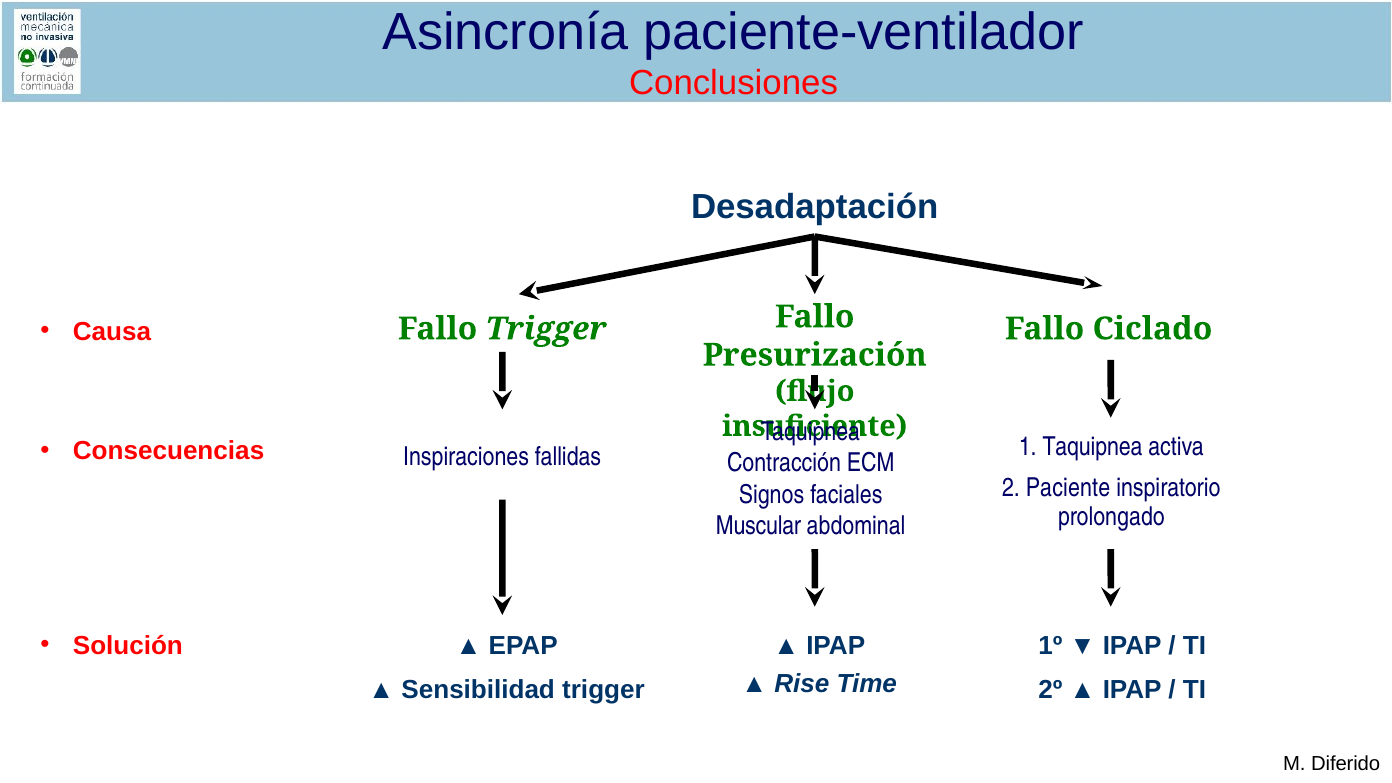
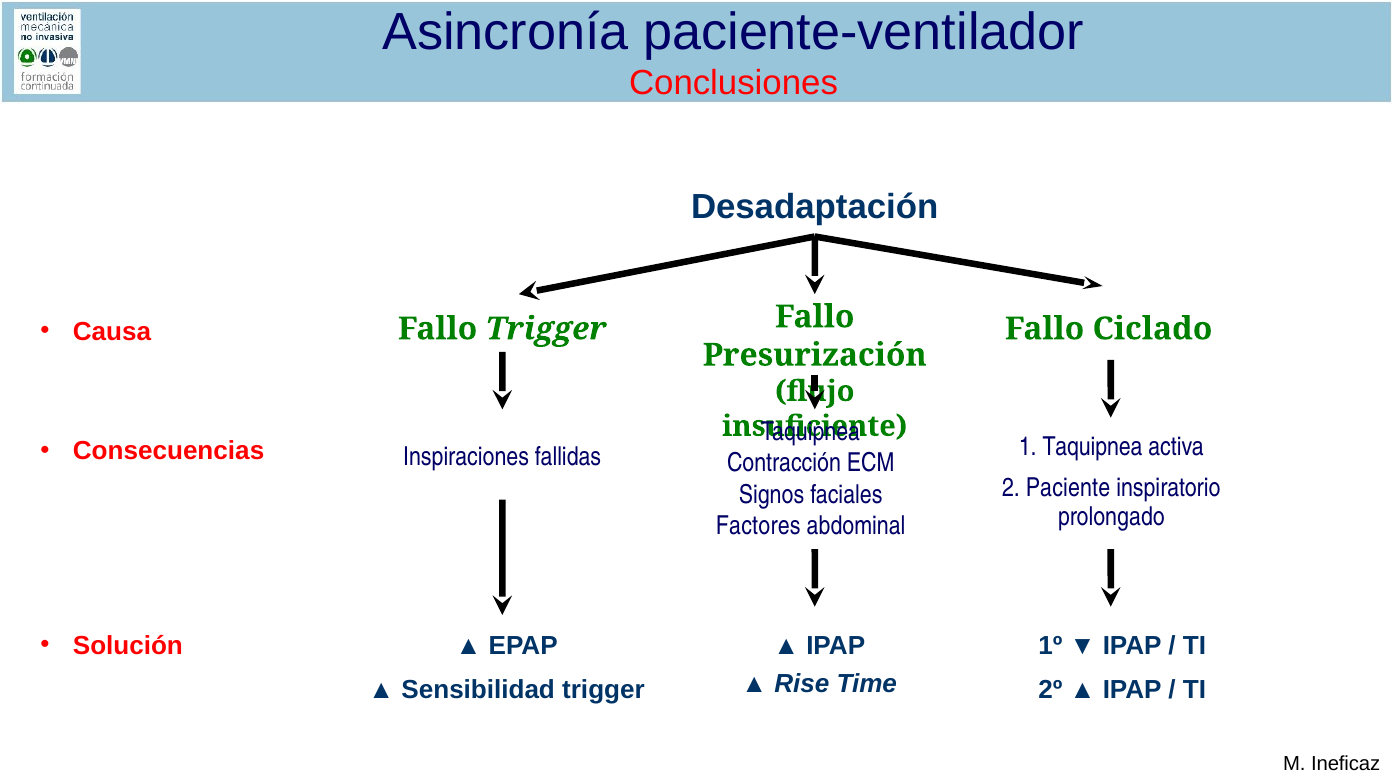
Muscular: Muscular -> Factores (758, 526)
Diferido: Diferido -> Ineficaz (1346, 764)
